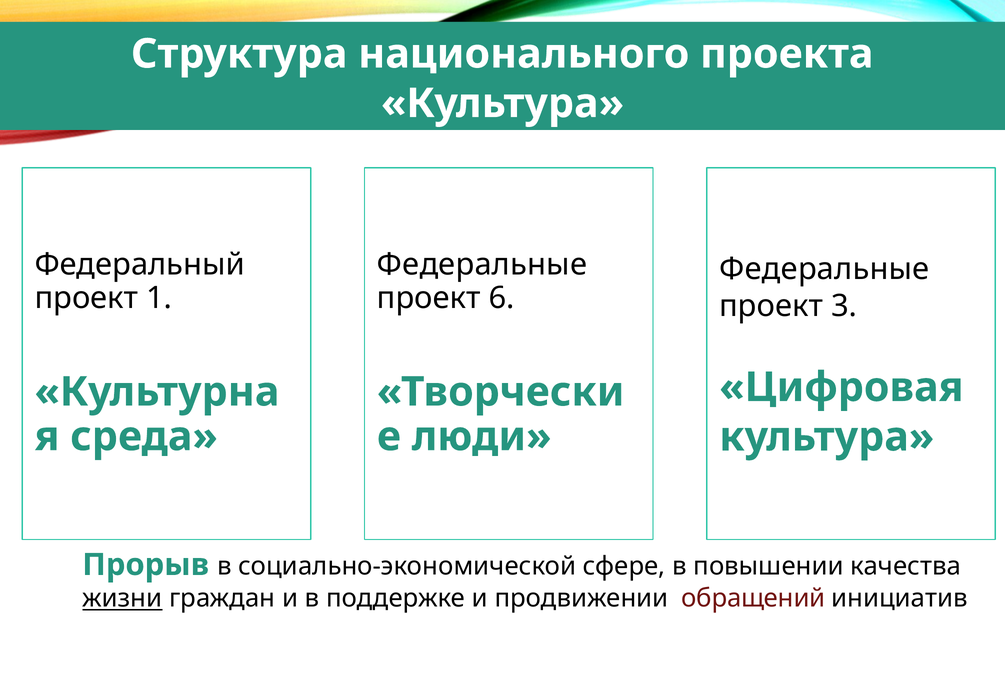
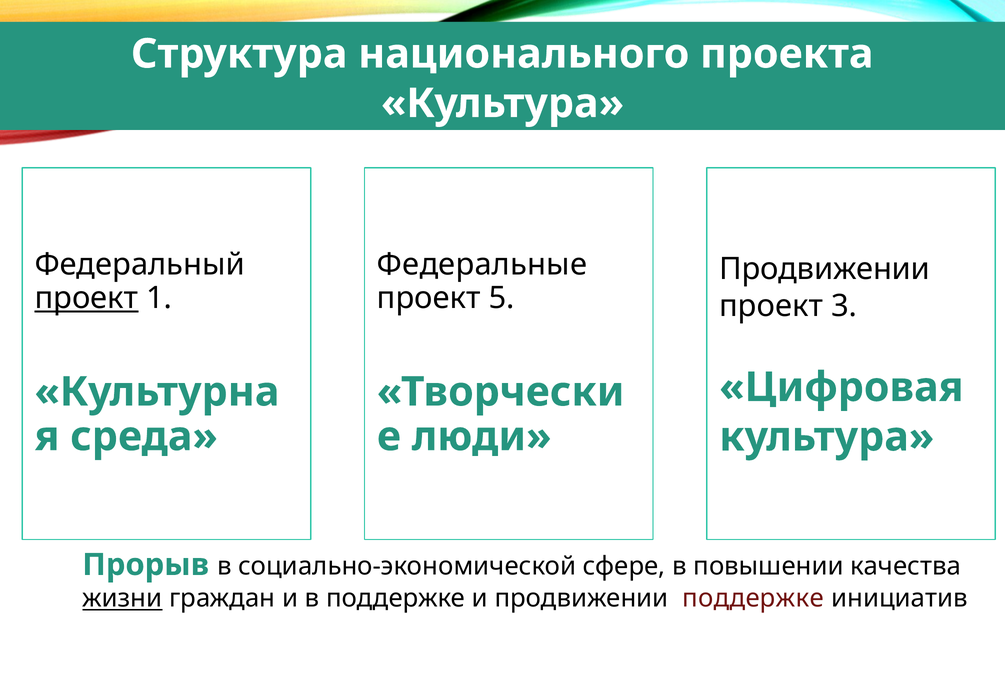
Федеральные: Федеральные -> Продвижении (825, 269)
проект underline: none -> present (86, 298)
6: 6 -> 5 (502, 298)
продвижении обращений: обращений -> поддержке (753, 598)
